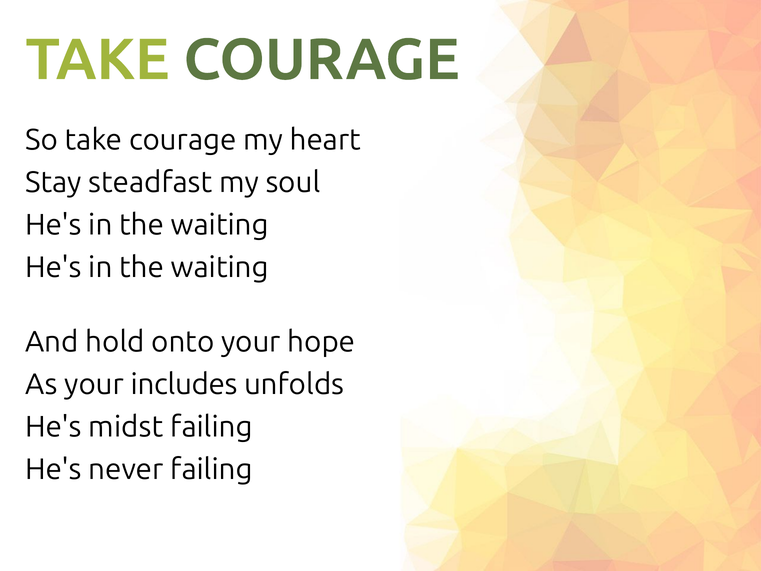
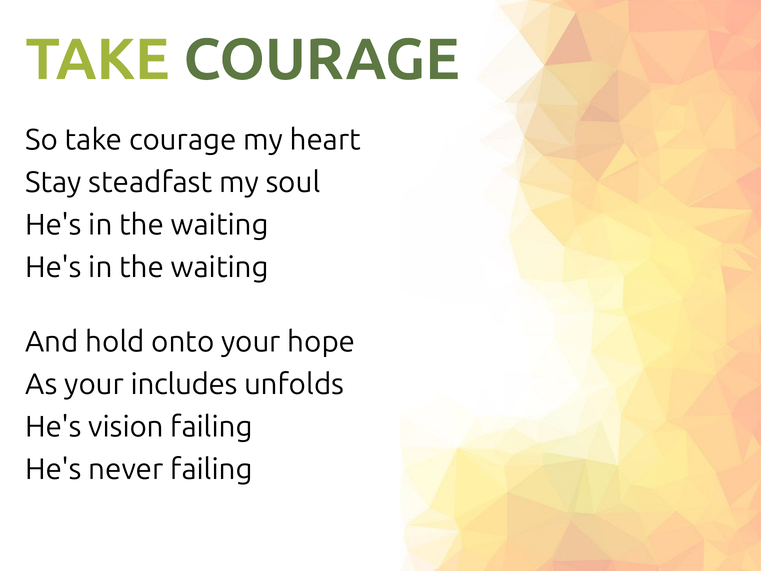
midst: midst -> vision (126, 427)
